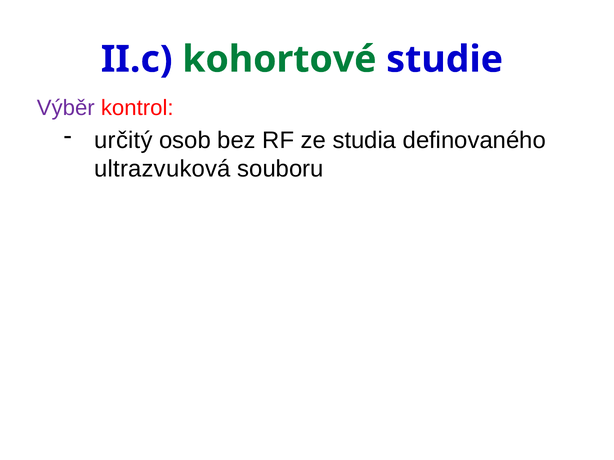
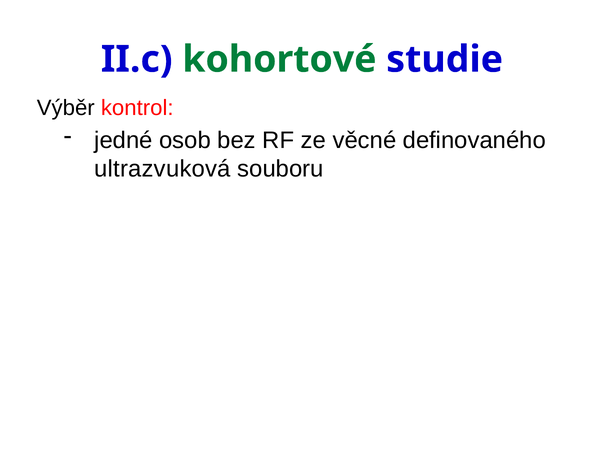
Výběr colour: purple -> black (66, 108)
určitý: určitý -> jedné (124, 140)
studia: studia -> věcné (364, 140)
